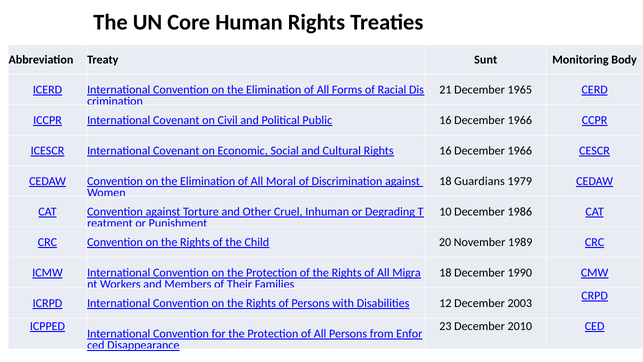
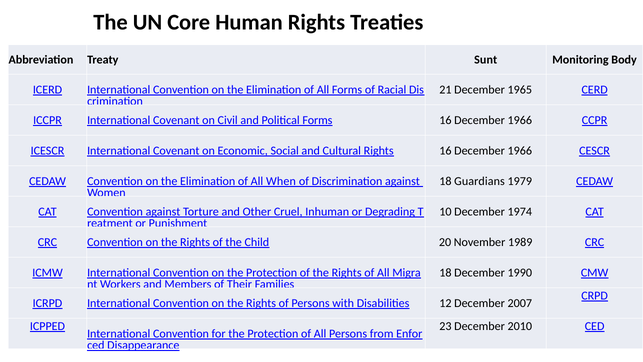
Political Public: Public -> Forms (317, 120)
Moral: Moral -> When (281, 181)
1986: 1986 -> 1974 (520, 212)
2003: 2003 -> 2007 (520, 303)
